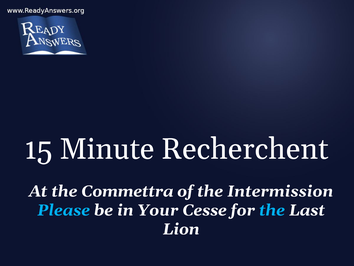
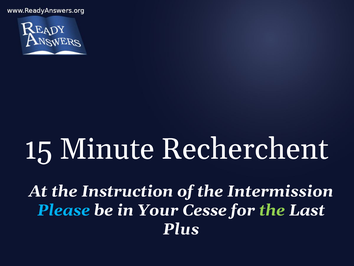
Commettra: Commettra -> Instruction (127, 191)
the colour: light blue -> light green (272, 210)
Lion: Lion -> Plus (181, 229)
